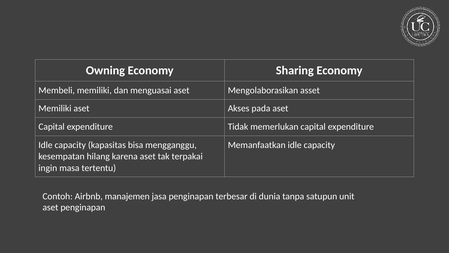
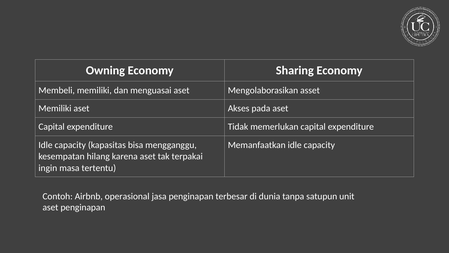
manajemen: manajemen -> operasional (127, 196)
